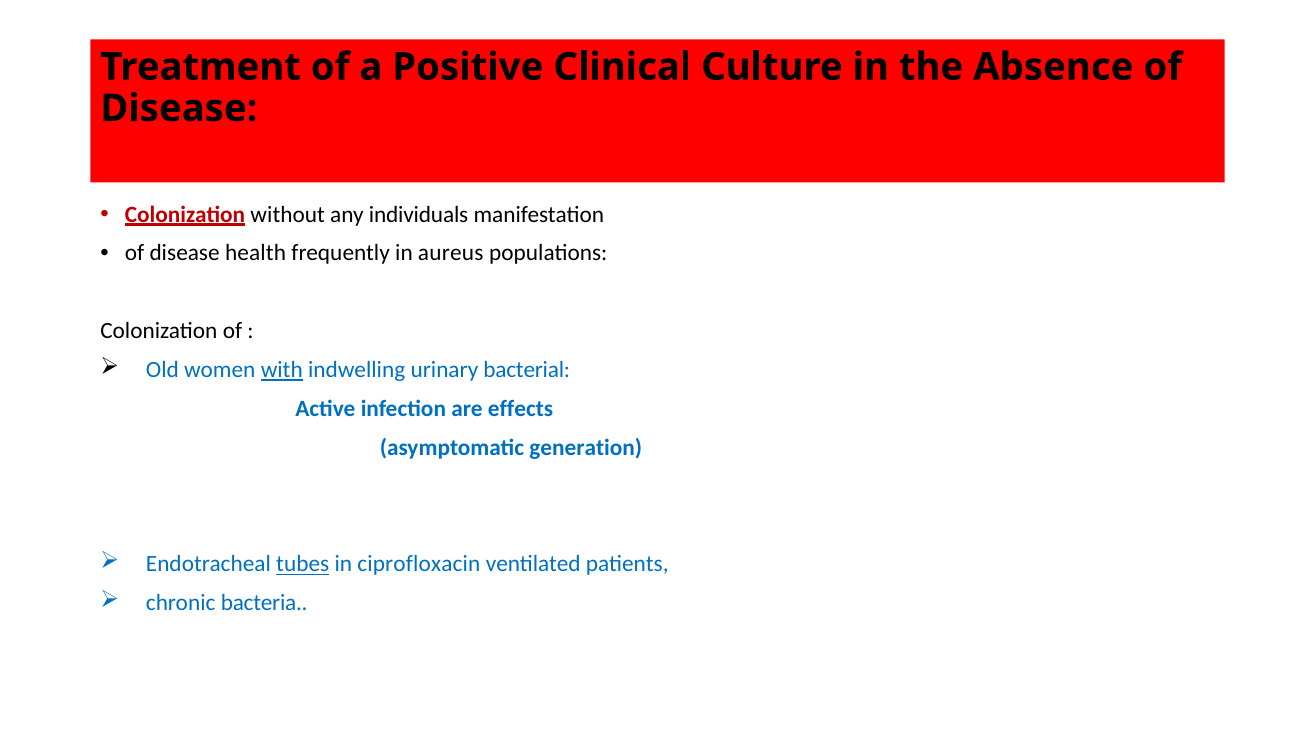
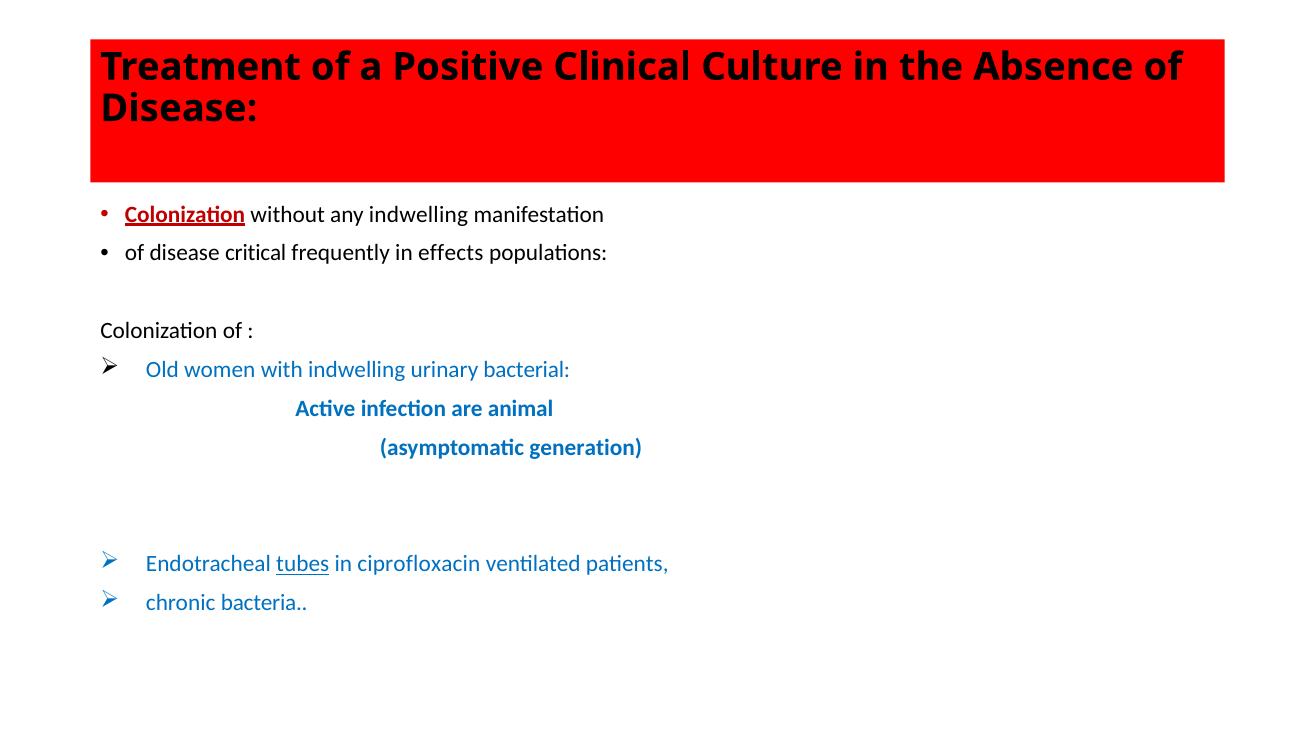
any individuals: individuals -> indwelling (418, 214)
health: health -> critical (256, 253)
aureus: aureus -> effects (451, 253)
with underline: present -> none (282, 370)
effects: effects -> animal (521, 409)
